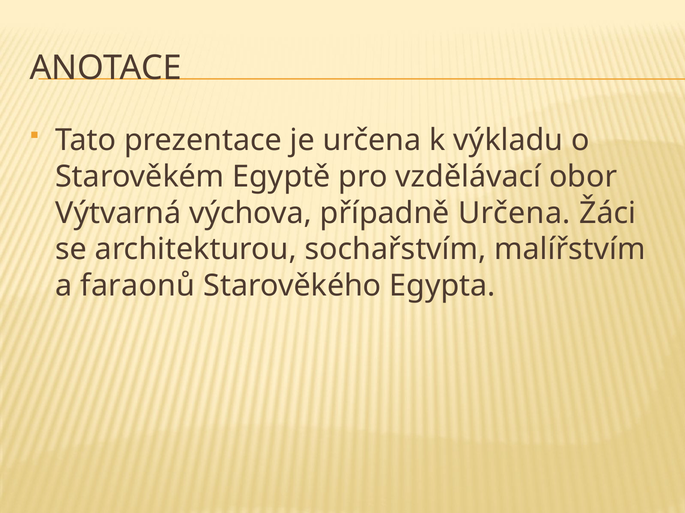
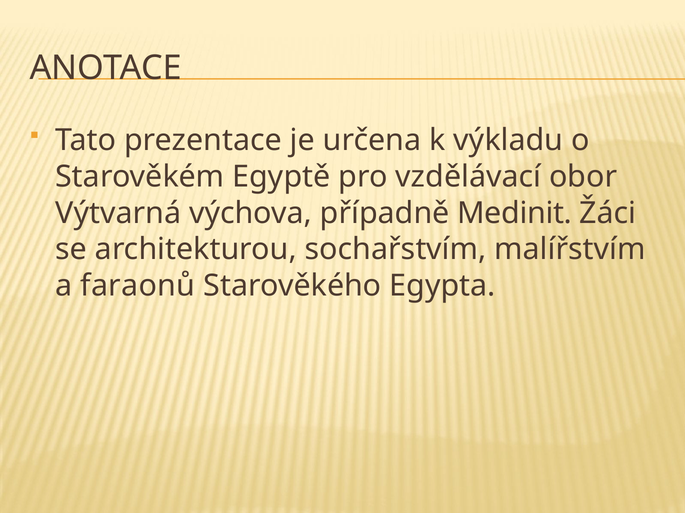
případně Určena: Určena -> Medinit (515, 213)
